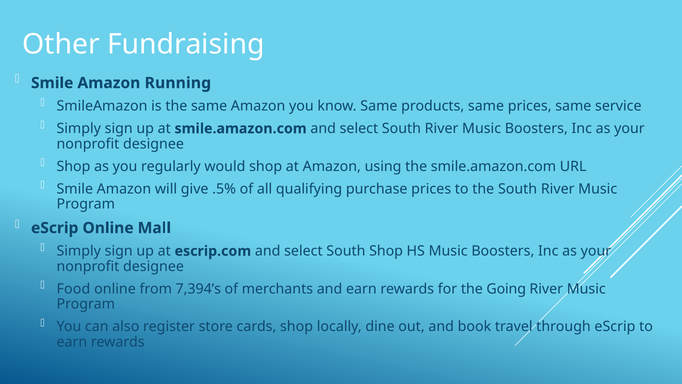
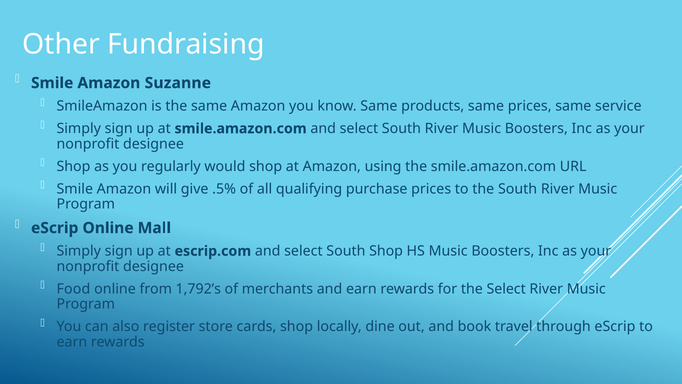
Running: Running -> Suzanne (178, 83)
7,394’s: 7,394’s -> 1,792’s (198, 289)
the Going: Going -> Select (506, 289)
